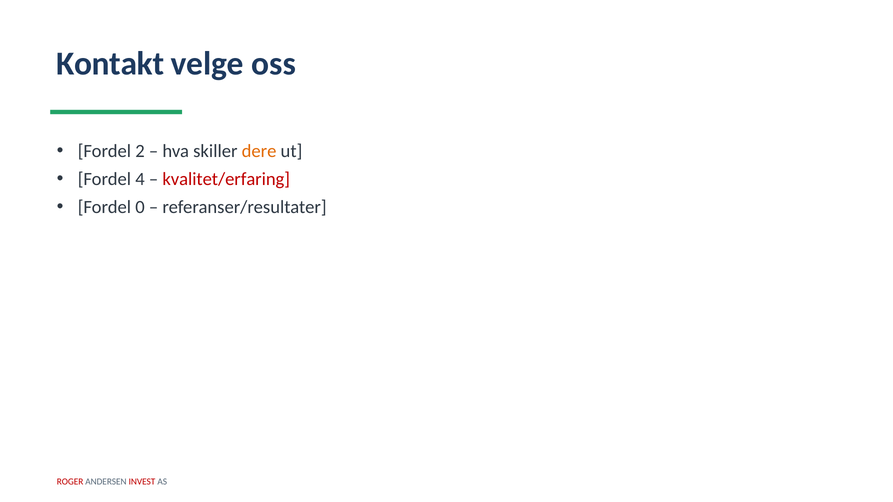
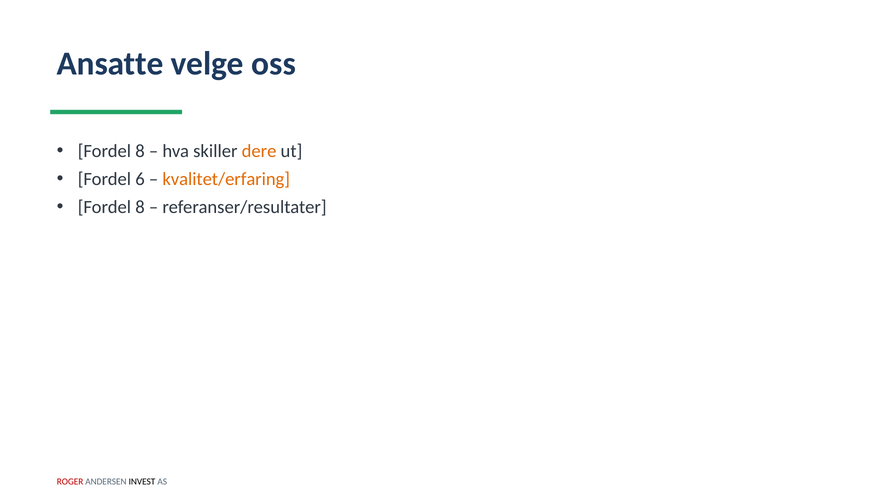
Kontakt: Kontakt -> Ansatte (110, 64)
2: 2 -> 8 (140, 151)
4: 4 -> 6 (140, 179)
kvalitet/erfaring colour: red -> orange (226, 179)
0: 0 -> 8 (140, 207)
INVEST colour: red -> black (142, 482)
